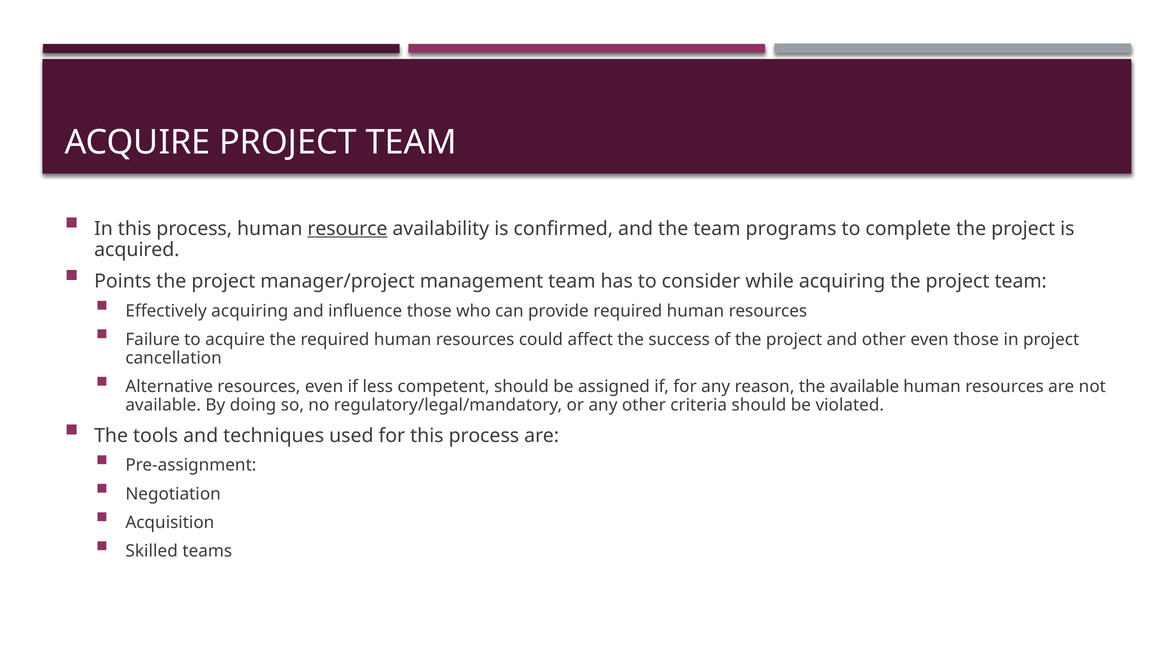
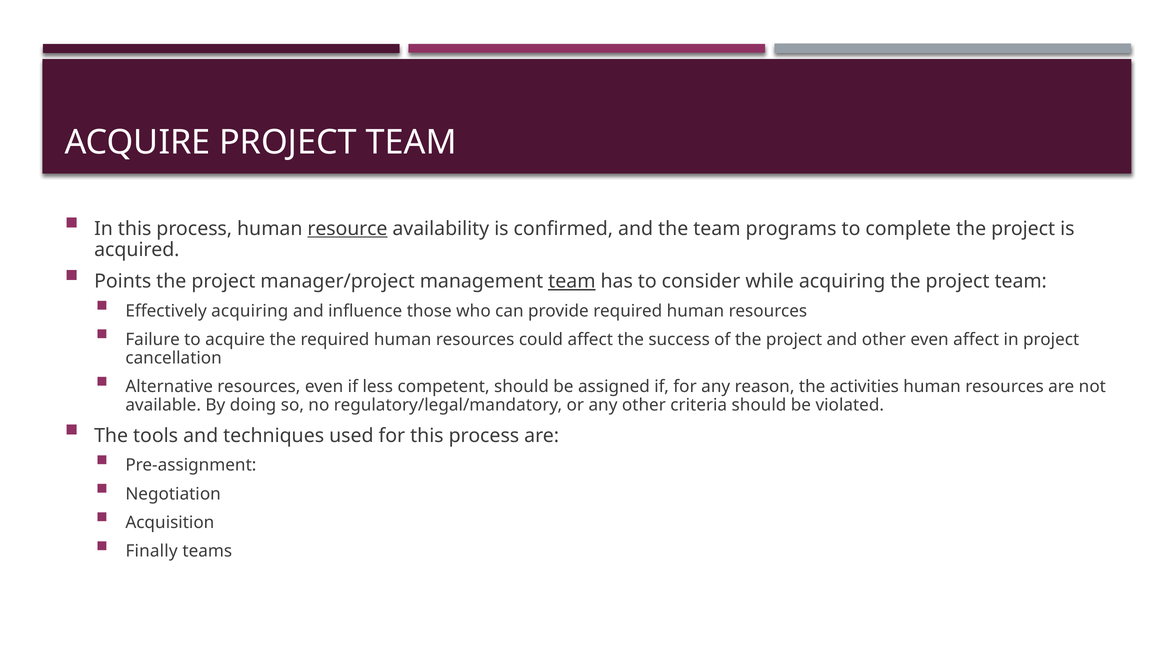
team underline: none -> present (572, 282)
even those: those -> affect (976, 340)
the available: available -> activities (864, 387)
Skilled: Skilled -> Finally (152, 551)
